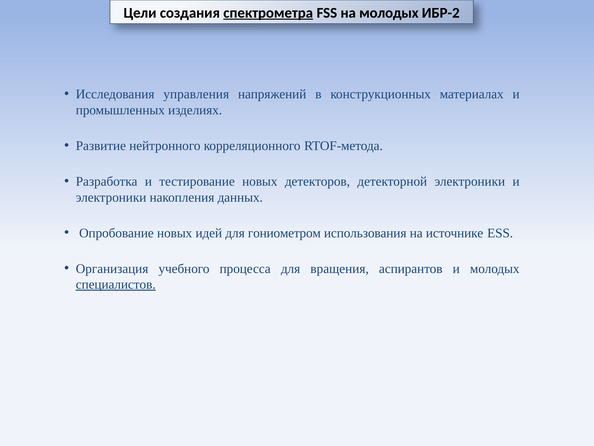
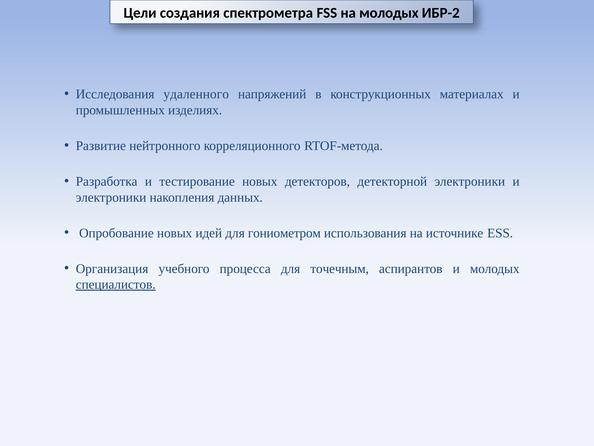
спектрометра underline: present -> none (268, 13)
управления: управления -> удаленного (196, 94)
вращения: вращения -> точечным (340, 268)
